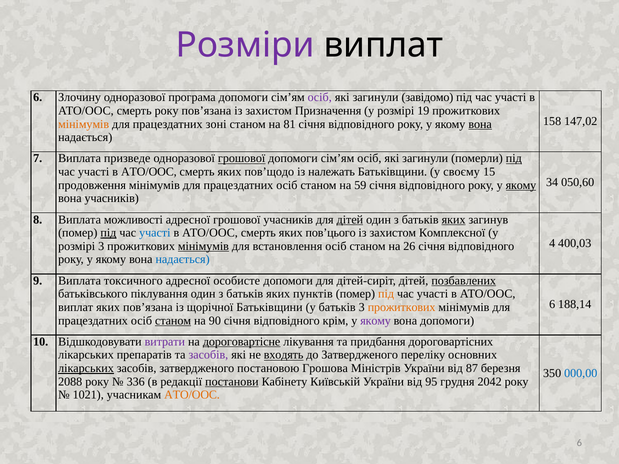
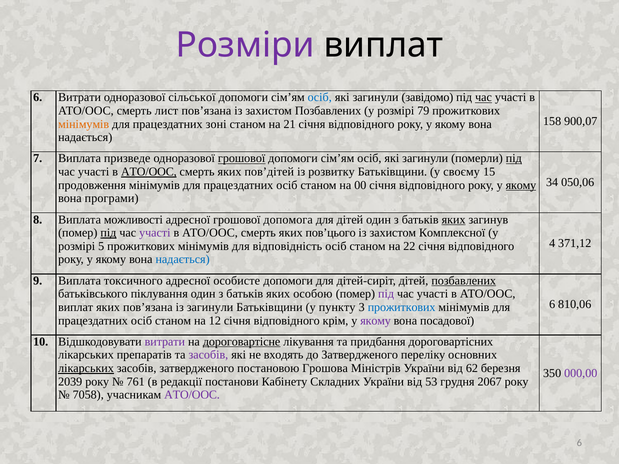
6 Злочину: Злочину -> Витрати (80, 98)
програма: програма -> сільської (192, 98)
осіб colour: purple -> blue (320, 98)
час underline: none -> present (484, 98)
смерть року: року -> лист (167, 111)
захистом Призначення: Призначення -> Позбавлених (328, 111)
19: 19 -> 79 (423, 111)
147,02: 147,02 -> 900,07 (581, 121)
81: 81 -> 21 (290, 124)
вона underline: present -> none (480, 124)
АТО/ООС underline: none -> present (149, 172)
пов’щодо: пов’щодо -> пов’дітей (269, 172)
належать: належать -> розвитку (331, 172)
050,60: 050,60 -> 050,06 (578, 182)
59: 59 -> 00 (360, 185)
вона учасників: учасників -> програми (112, 199)
грошової учасників: учасників -> допомога (288, 220)
дітей underline: present -> none (350, 220)
участі colour: blue -> purple (155, 233)
400,03: 400,03 -> 371,12 (575, 244)
розмірі 3: 3 -> 5 (101, 246)
мінімумів underline: present -> none (203, 246)
встановлення: встановлення -> відповідність (287, 246)
26: 26 -> 22 (409, 246)
пунктів: пунктів -> особою (313, 294)
під colour: orange -> purple (386, 294)
188,14: 188,14 -> 810,06 (575, 305)
із щорічної: щорічної -> загинули (210, 307)
у батьків: батьків -> пункту (337, 307)
прожиткових colour: orange -> blue (402, 307)
станом underline: present -> none (173, 321)
90: 90 -> 12 (215, 321)
вона допомоги: допомоги -> посадової (447, 321)
входять underline: present -> none (284, 355)
87: 87 -> 62 (472, 368)
000,00 colour: blue -> purple (581, 373)
2088: 2088 -> 2039 (70, 382)
336: 336 -> 761 (136, 382)
постанови underline: present -> none (232, 382)
Київській: Київській -> Складних (335, 382)
95: 95 -> 53 (431, 382)
2042: 2042 -> 2067 (490, 382)
1021: 1021 -> 7058 (88, 395)
АТО/ООС colour: orange -> purple (192, 395)
